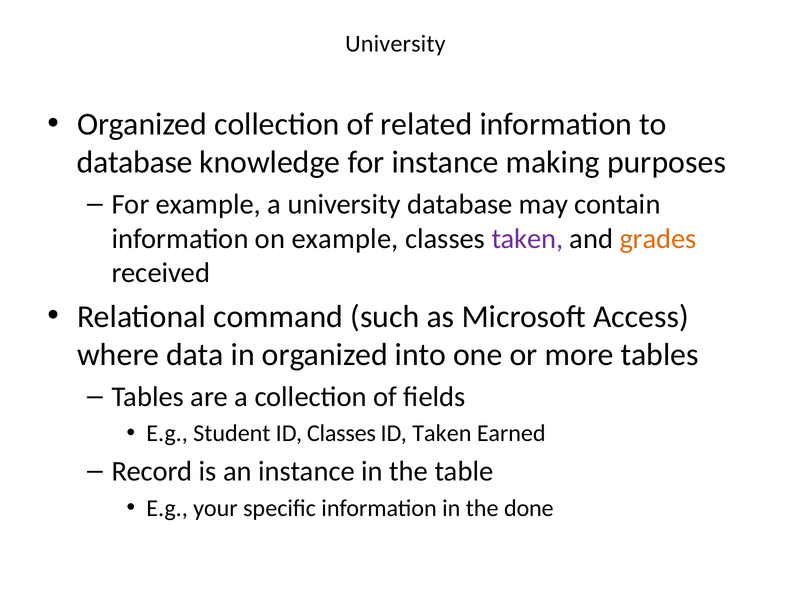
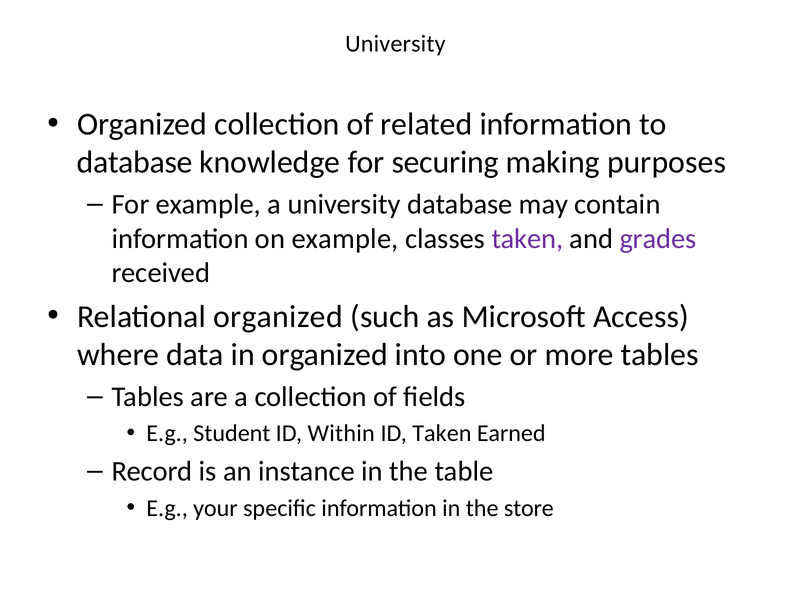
for instance: instance -> securing (445, 162)
grades colour: orange -> purple (658, 239)
Relational command: command -> organized (278, 317)
ID Classes: Classes -> Within (341, 434)
done: done -> store (529, 508)
